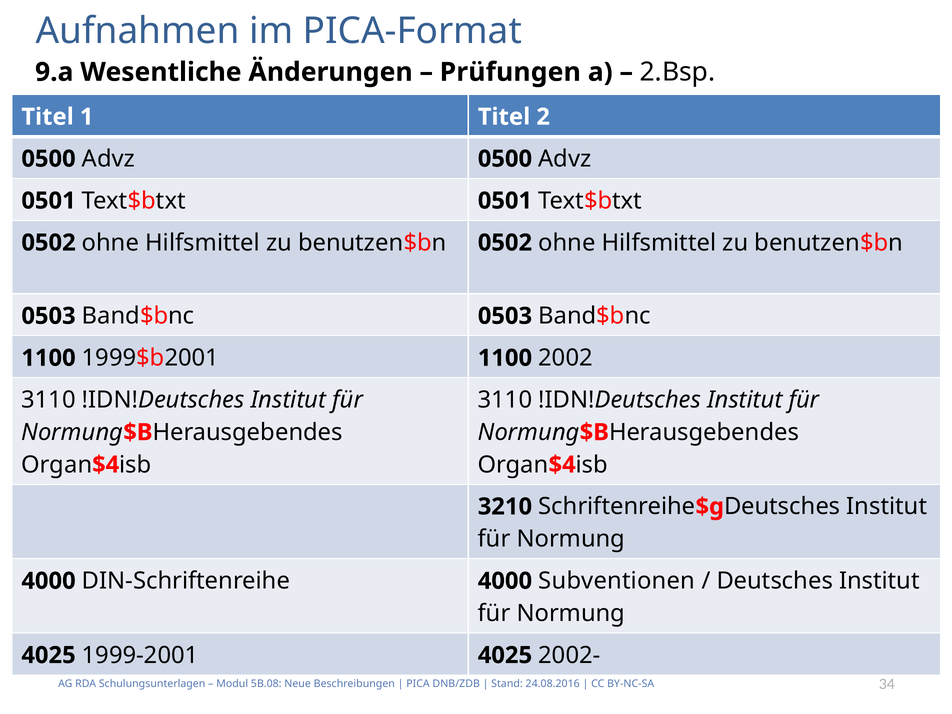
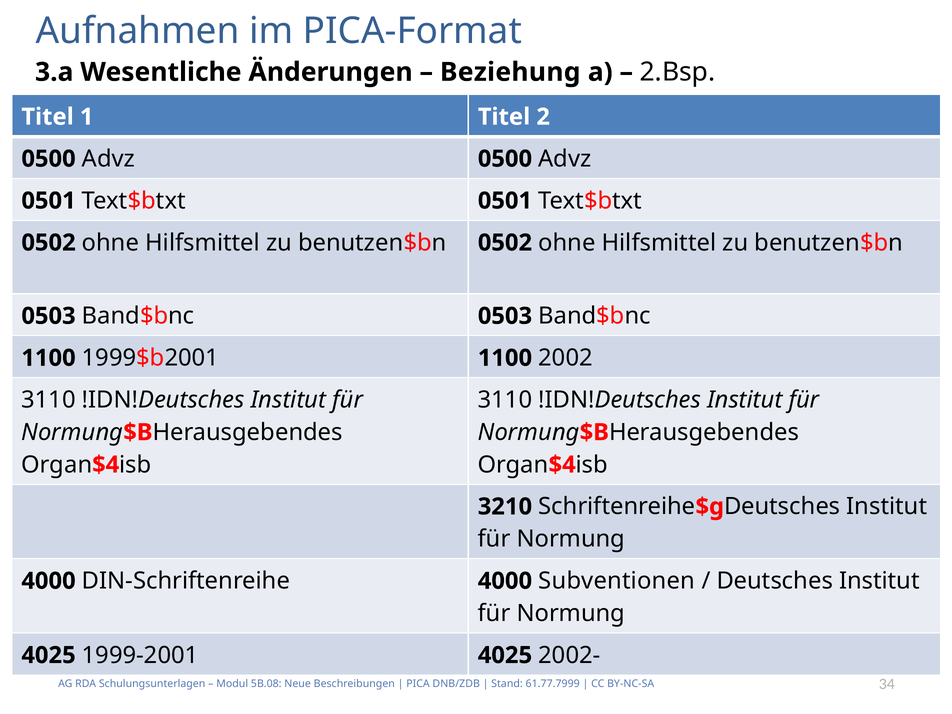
9.a: 9.a -> 3.a (54, 72)
Prüfungen: Prüfungen -> Beziehung (510, 72)
24.08.2016: 24.08.2016 -> 61.77.7999 (553, 684)
